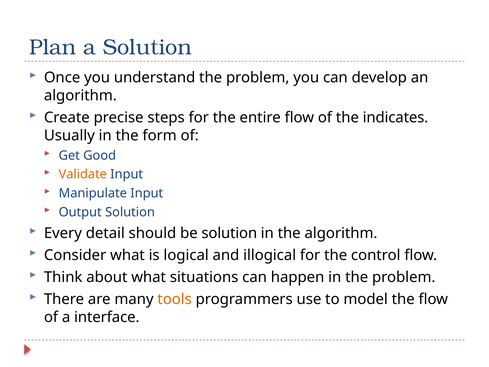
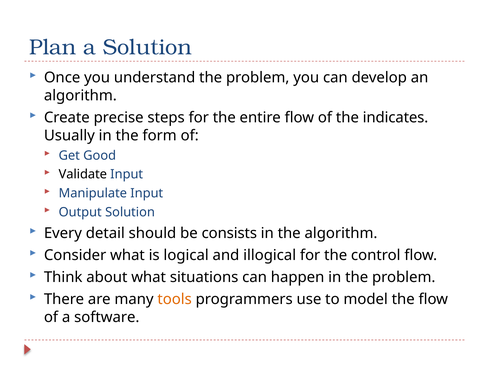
Validate colour: orange -> black (83, 174)
be solution: solution -> consists (229, 233)
interface: interface -> software (107, 317)
